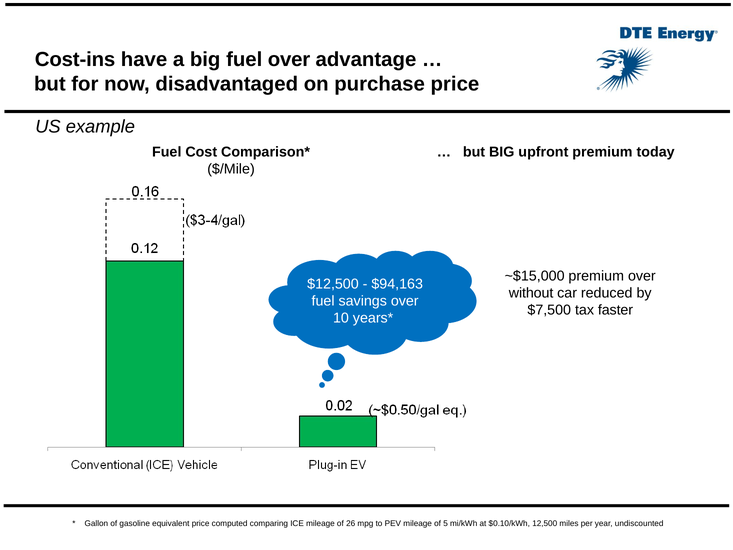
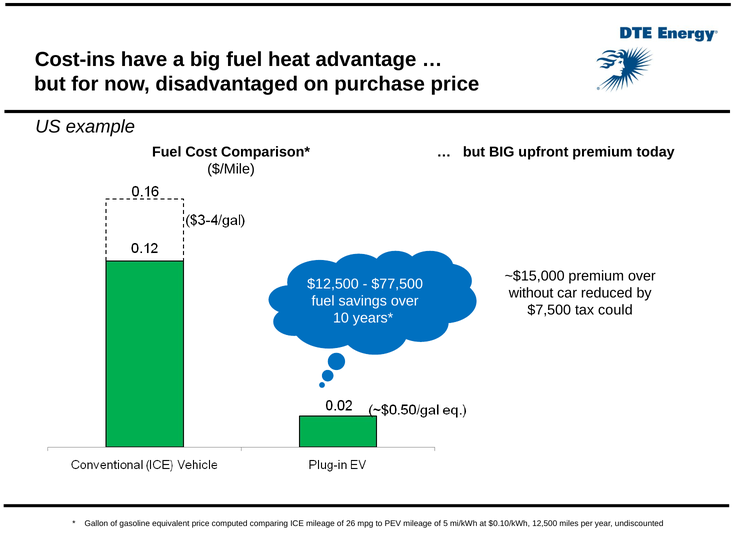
fuel over: over -> heat (289, 59)
$94,163: $94,163 -> $77,500 (397, 284)
faster: faster -> could (615, 310)
